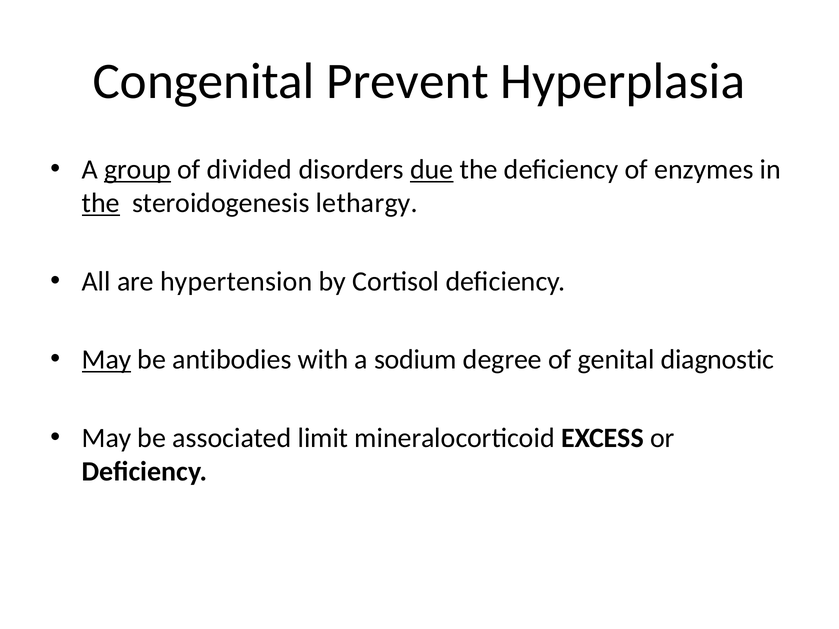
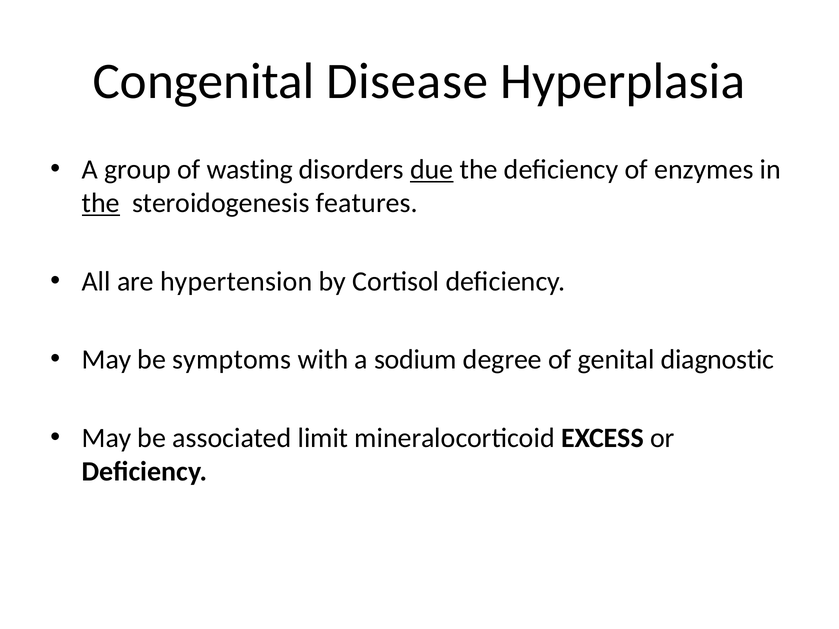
Prevent: Prevent -> Disease (407, 81)
group underline: present -> none (138, 170)
divided: divided -> wasting (250, 170)
lethargy: lethargy -> features (367, 203)
May underline: present -> none (107, 360)
antibodies: antibodies -> symptoms (232, 360)
